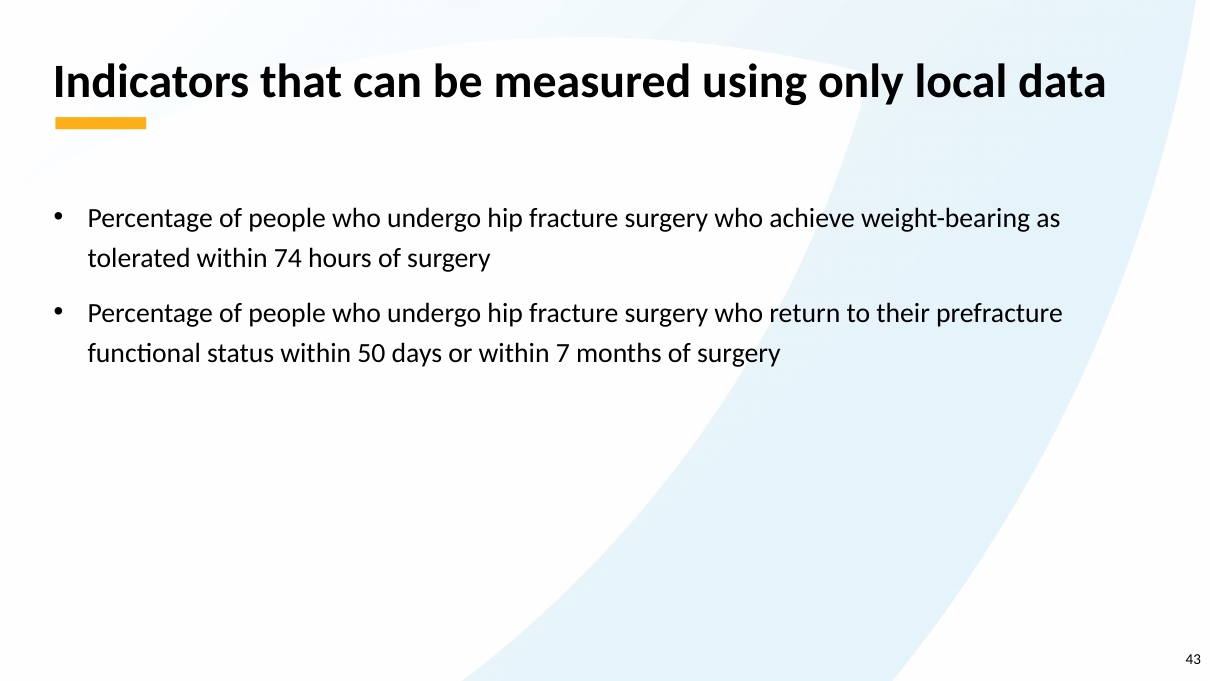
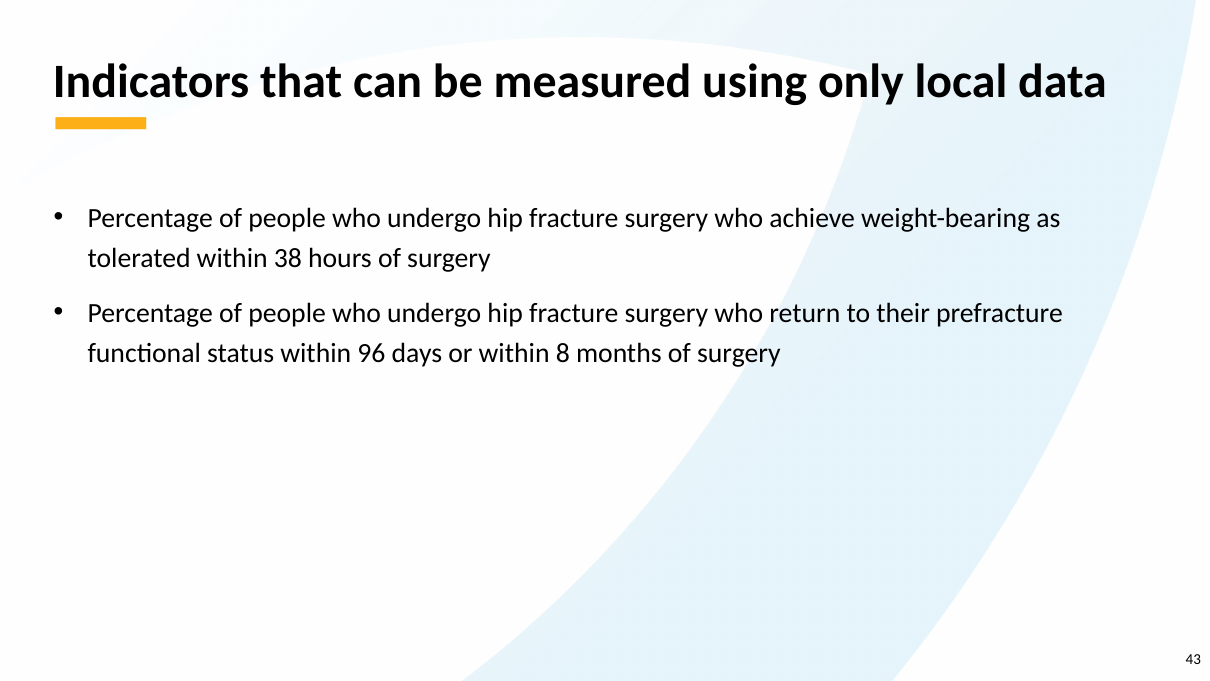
74: 74 -> 38 (288, 258)
50: 50 -> 96 (371, 353)
7: 7 -> 8 (563, 353)
